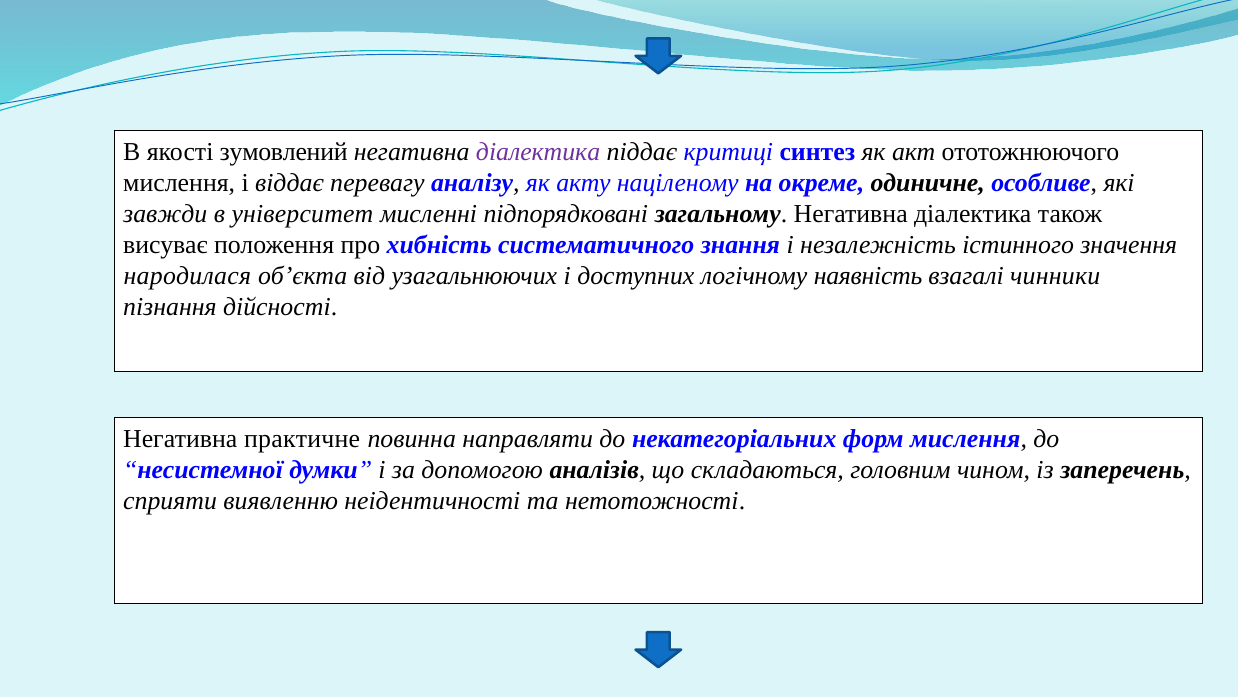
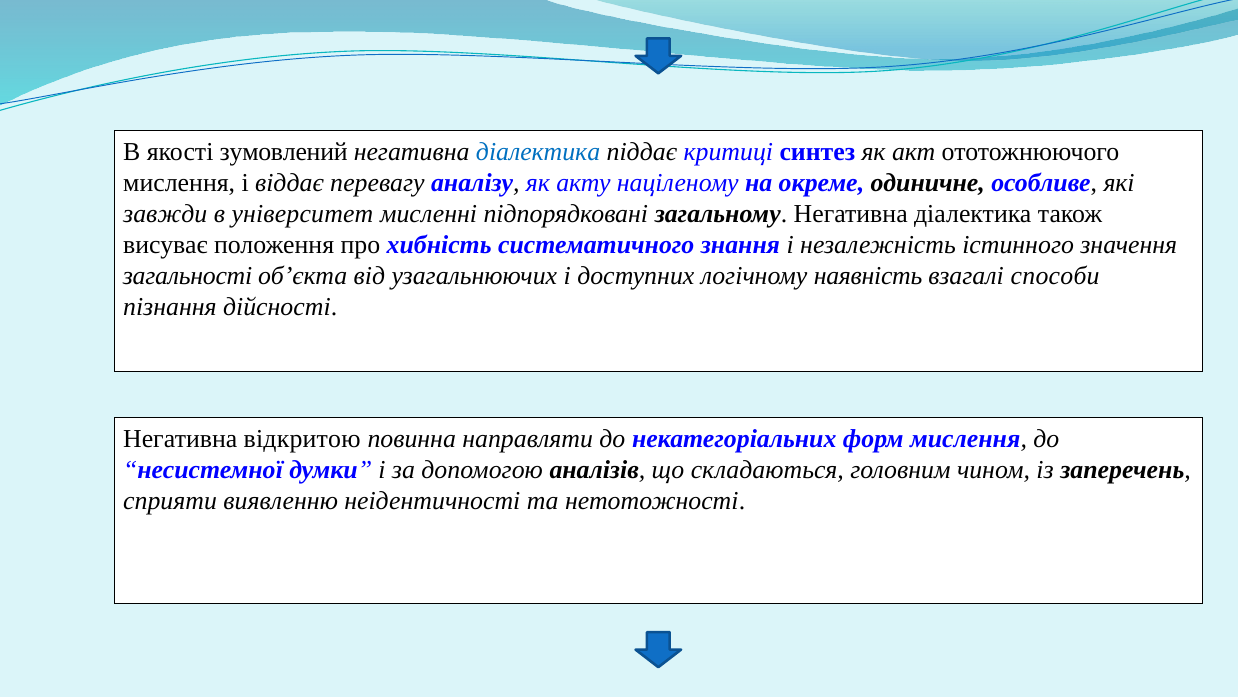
діалектика colour: purple -> blue (538, 152)
народилася: народилася -> загальності (188, 276)
чинники: чинники -> способи (1055, 276)
практичне: практичне -> відкритою (302, 439)
